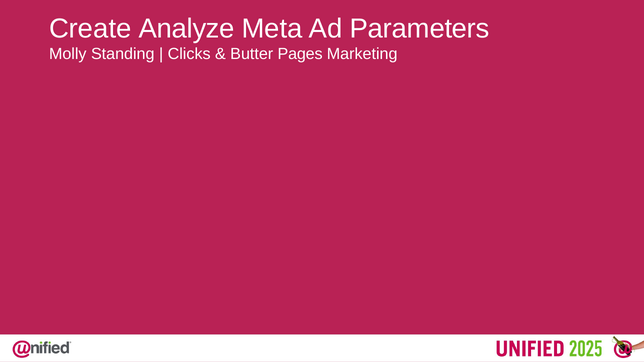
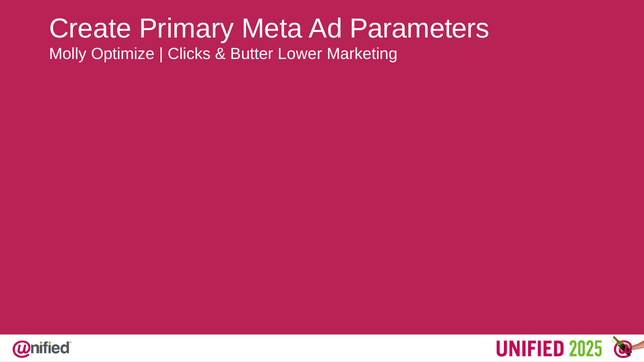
Analyze: Analyze -> Primary (187, 29)
Standing: Standing -> Optimize (123, 54)
Pages: Pages -> Lower (300, 54)
